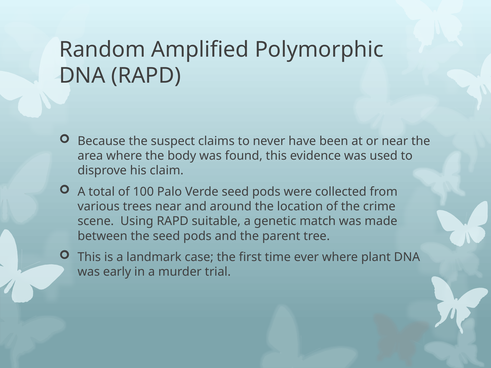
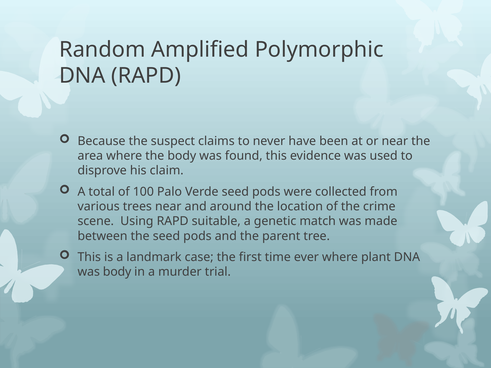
was early: early -> body (117, 272)
